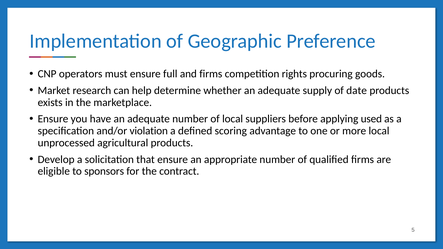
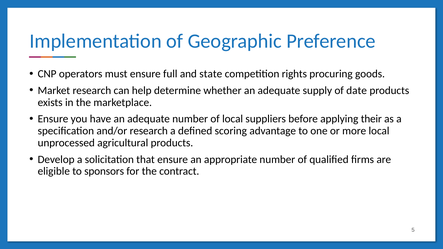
and firms: firms -> state (211, 74)
used: used -> their (371, 119)
and/or violation: violation -> research (149, 131)
